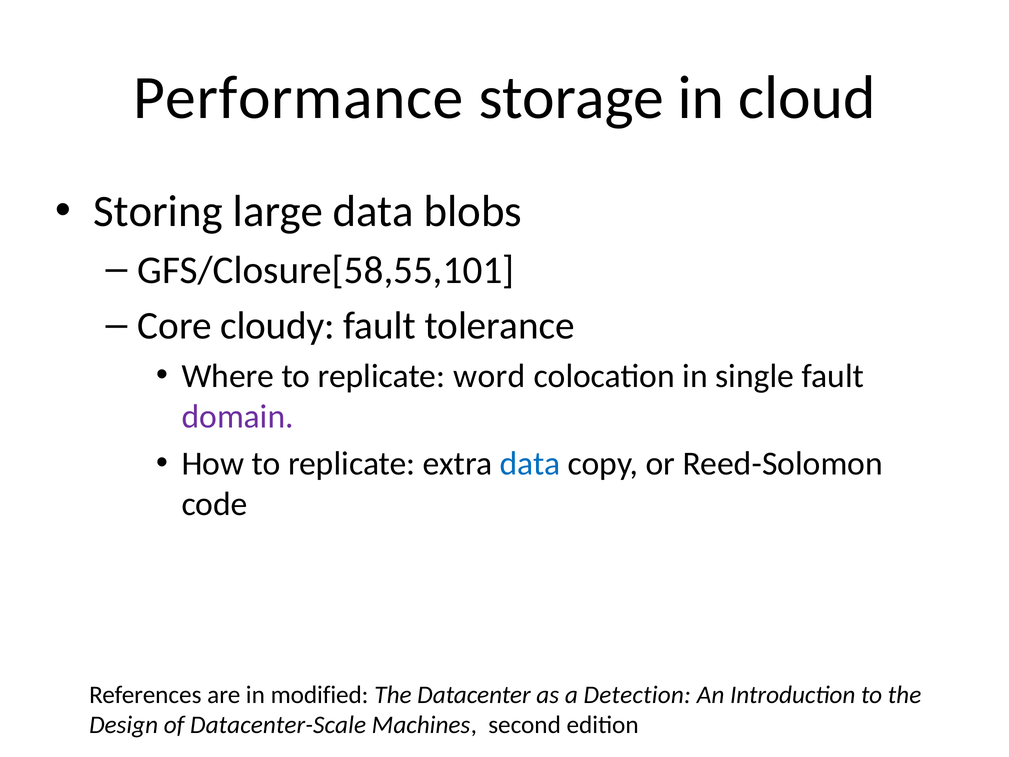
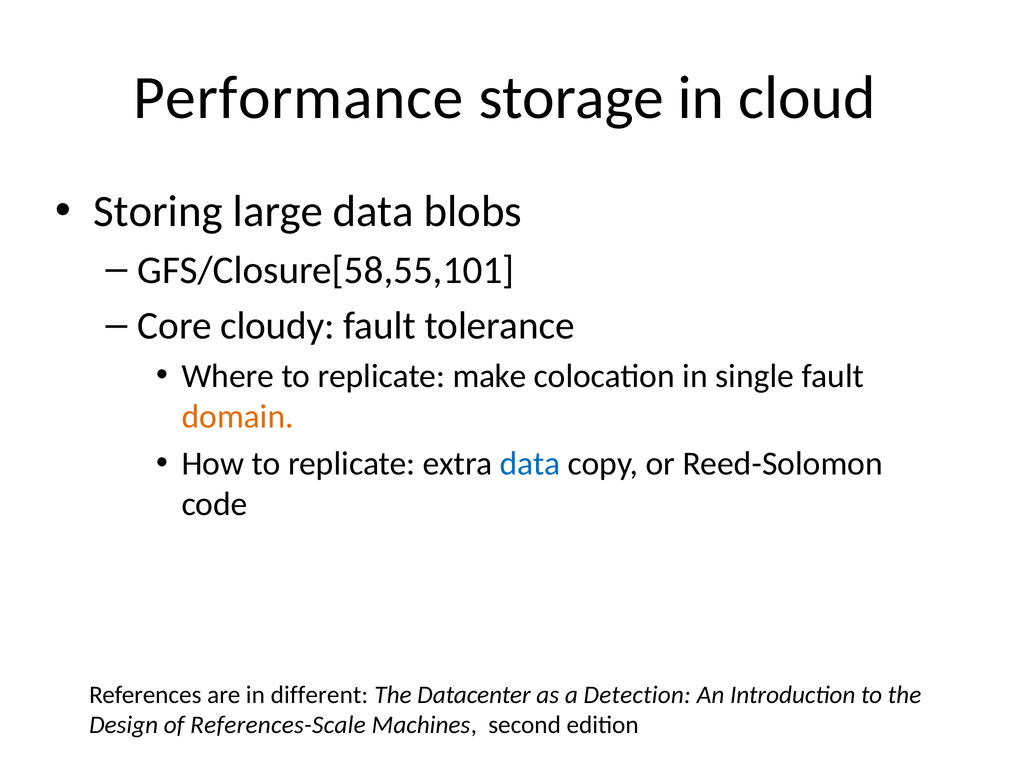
word: word -> make (490, 376)
domain colour: purple -> orange (238, 416)
modified: modified -> different (319, 694)
Datacenter-Scale: Datacenter-Scale -> References-Scale (278, 725)
